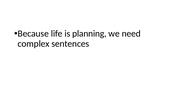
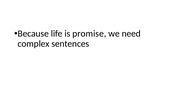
planning: planning -> promise (89, 34)
